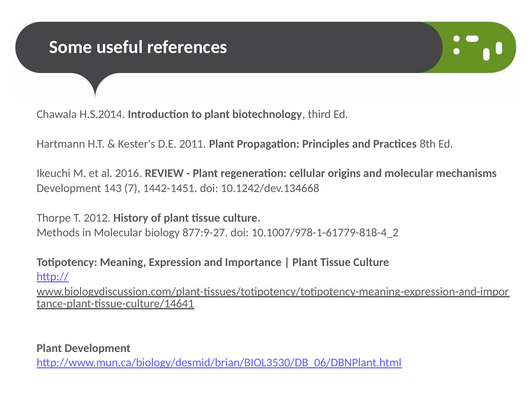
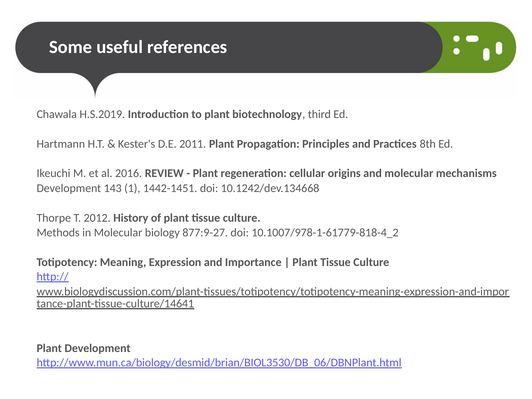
H.S.2014: H.S.2014 -> H.S.2019 (102, 114)
7: 7 -> 1 (132, 188)
